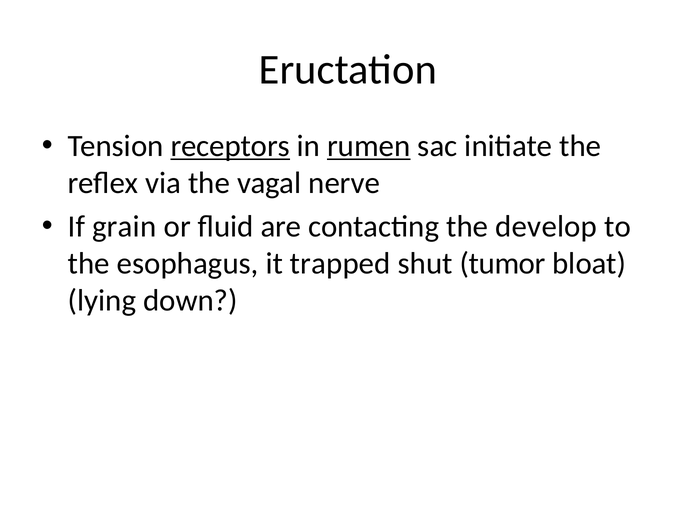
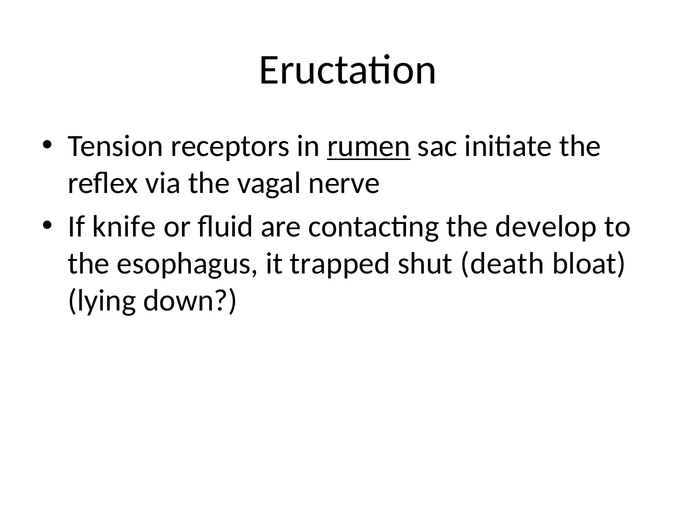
receptors underline: present -> none (230, 146)
grain: grain -> knife (124, 226)
tumor: tumor -> death (502, 264)
